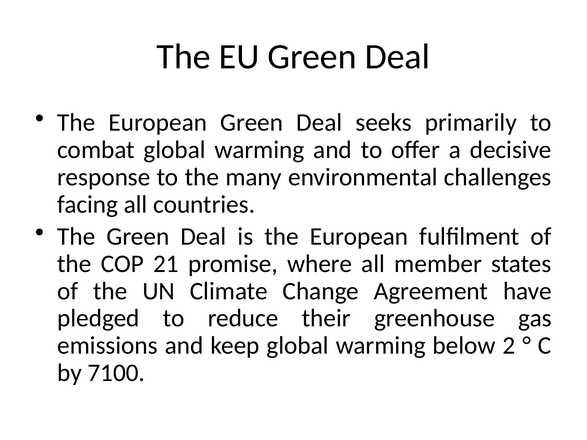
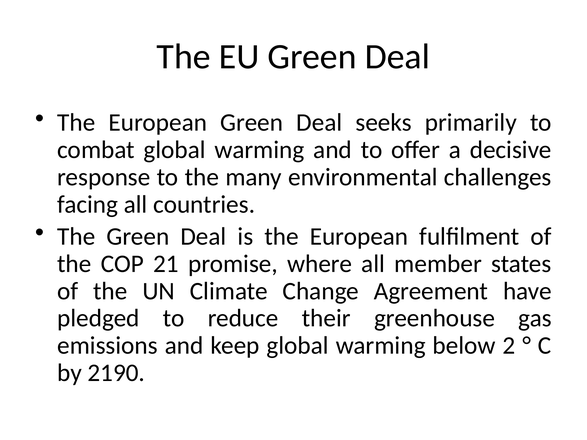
7100: 7100 -> 2190 (116, 373)
